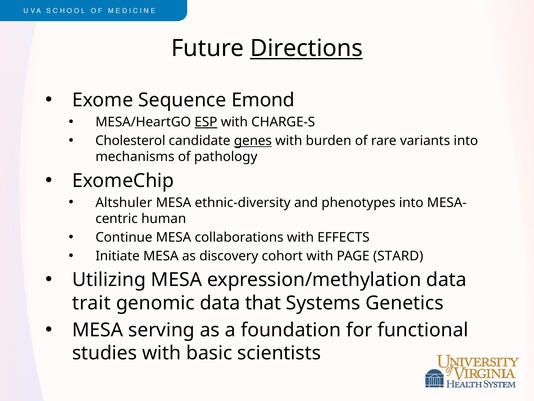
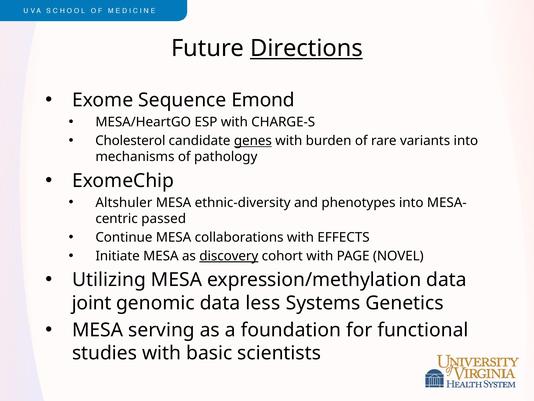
ESP underline: present -> none (206, 122)
human: human -> passed (164, 218)
discovery underline: none -> present (229, 256)
STARD: STARD -> NOVEL (398, 256)
trait: trait -> joint (92, 303)
that: that -> less (263, 303)
